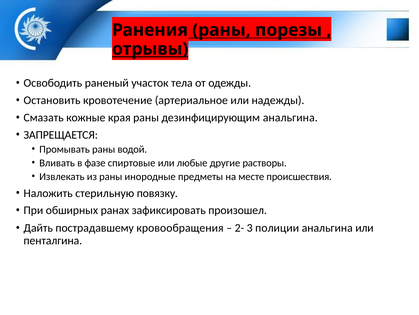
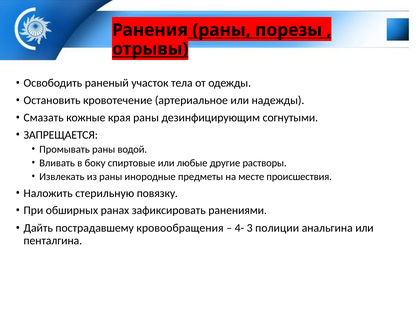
дезинфицирующим анальгина: анальгина -> согнутыми (290, 117)
фазе: фазе -> боку (95, 163)
произошел: произошел -> ранениями (238, 210)
2-: 2- -> 4- (239, 227)
